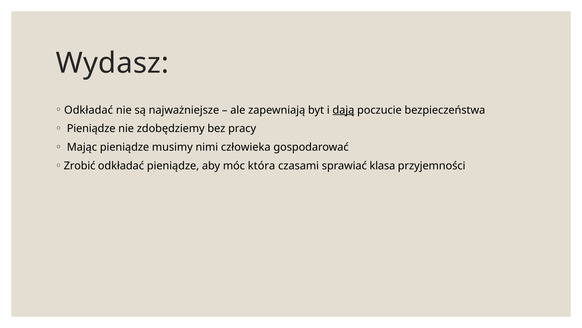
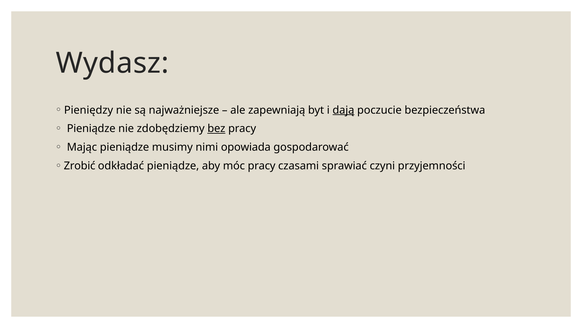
Odkładać: Odkładać -> Pieniędzy (89, 110)
bez underline: none -> present (216, 128)
człowieka: człowieka -> opowiada (246, 147)
móc która: która -> pracy (262, 166)
klasa: klasa -> czyni (382, 166)
